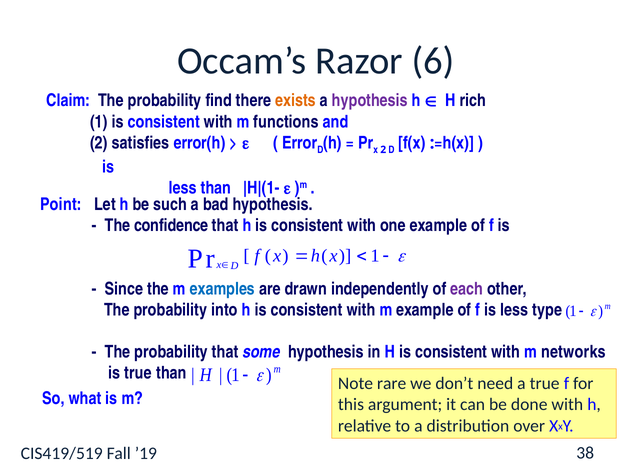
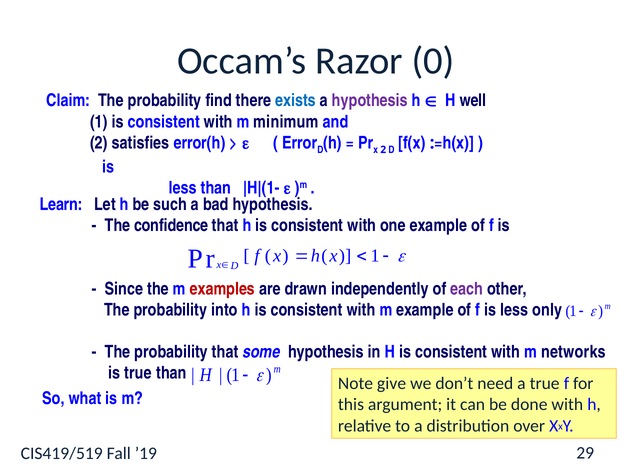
6: 6 -> 0 (433, 61)
exists colour: orange -> blue (296, 101)
rich: rich -> well (473, 101)
functions: functions -> minimum (286, 122)
Point: Point -> Learn (61, 204)
examples colour: blue -> red (222, 289)
type: type -> only (547, 310)
rare: rare -> give (392, 384)
38: 38 -> 29 (585, 453)
